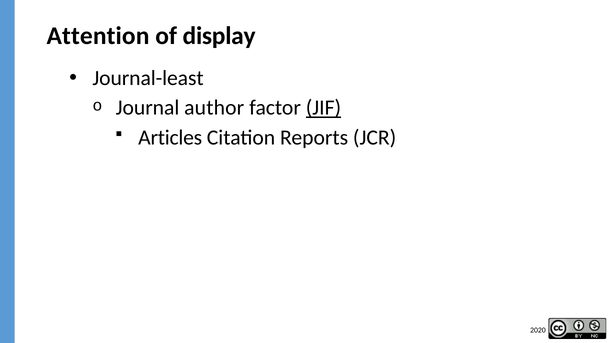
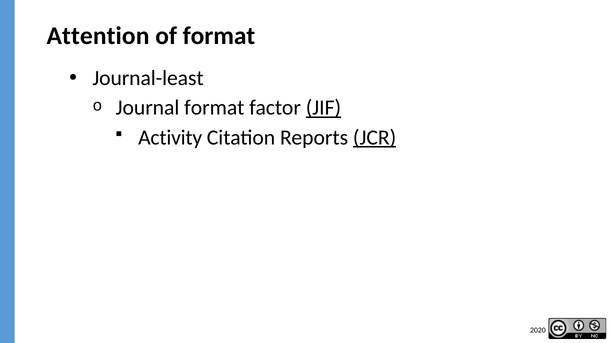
of display: display -> format (219, 36)
Journal author: author -> format (214, 108)
Articles: Articles -> Activity (170, 138)
JCR underline: none -> present (375, 138)
